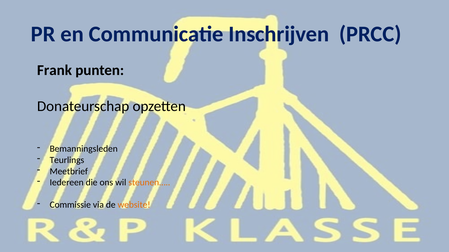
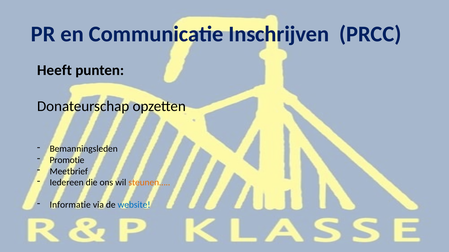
Frank: Frank -> Heeft (54, 70)
Teurlings: Teurlings -> Promotie (67, 160)
Commissie: Commissie -> Informatie (70, 205)
website colour: orange -> blue (134, 205)
